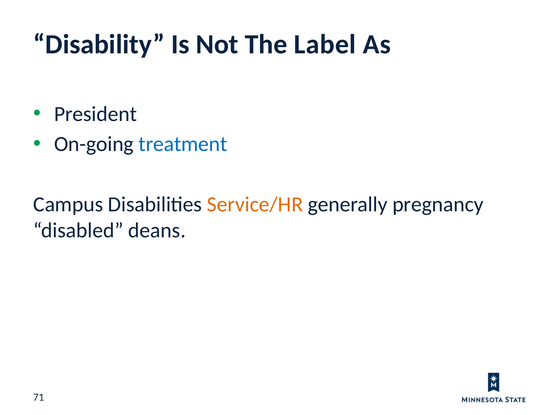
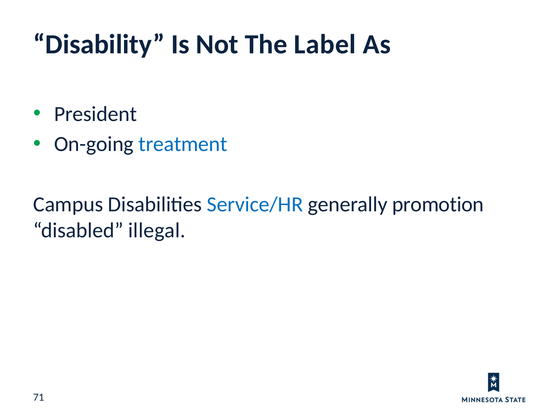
Service/HR colour: orange -> blue (255, 205)
pregnancy: pregnancy -> promotion (438, 205)
deans: deans -> illegal (157, 231)
